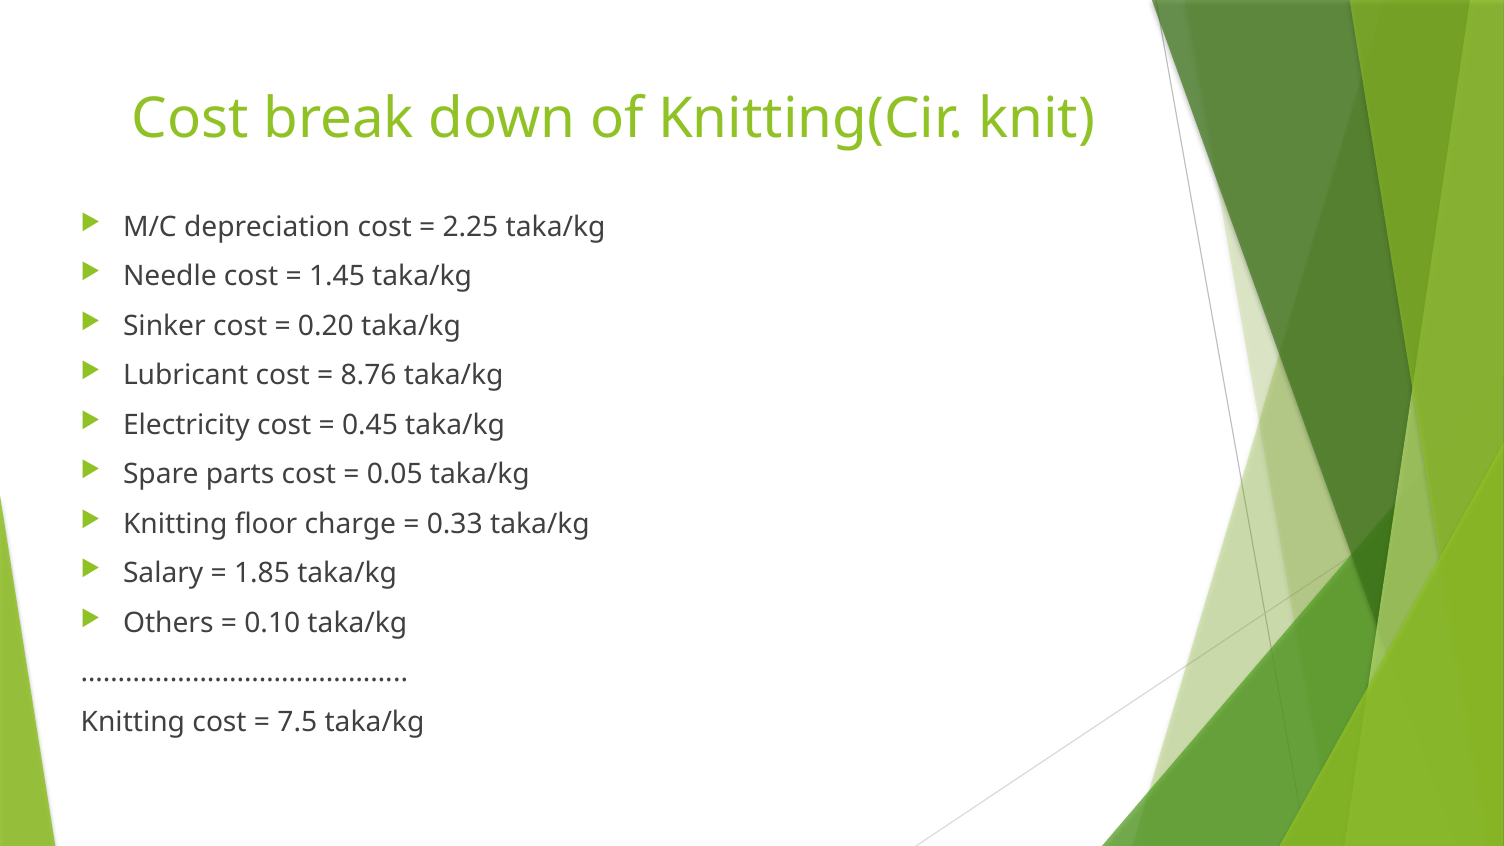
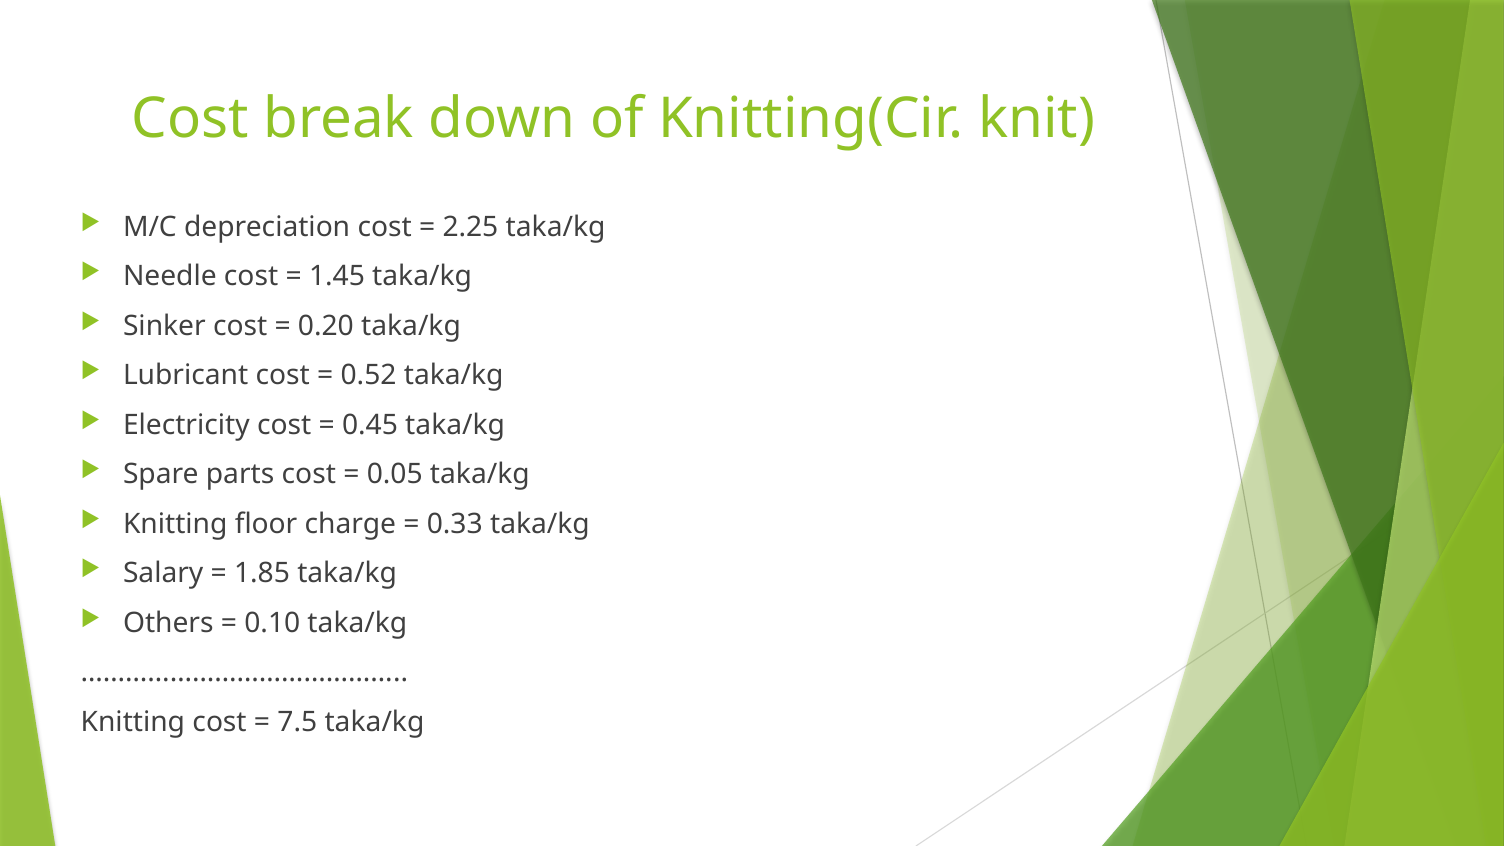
8.76: 8.76 -> 0.52 (369, 375)
